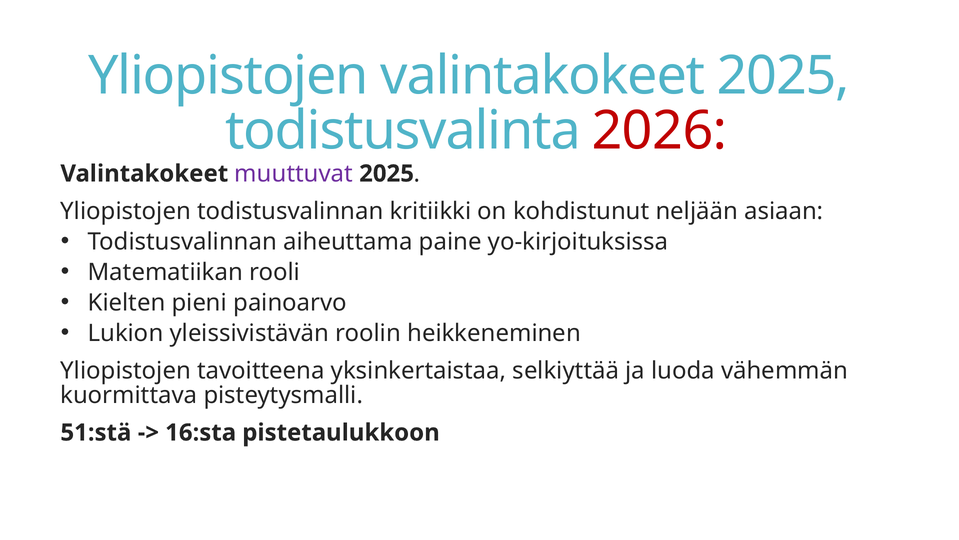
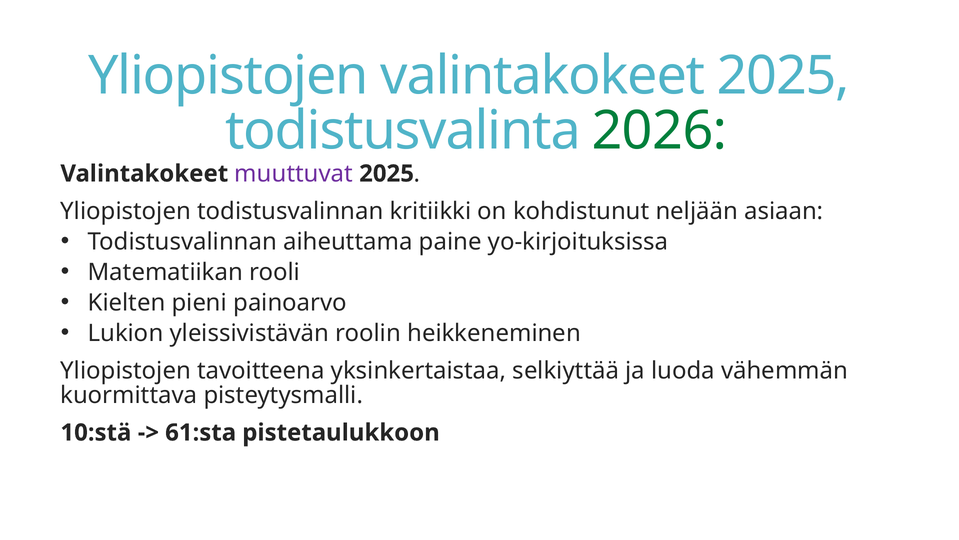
2026 colour: red -> green (659, 131)
51:stä: 51:stä -> 10:stä (96, 432)
16:sta: 16:sta -> 61:sta (201, 432)
